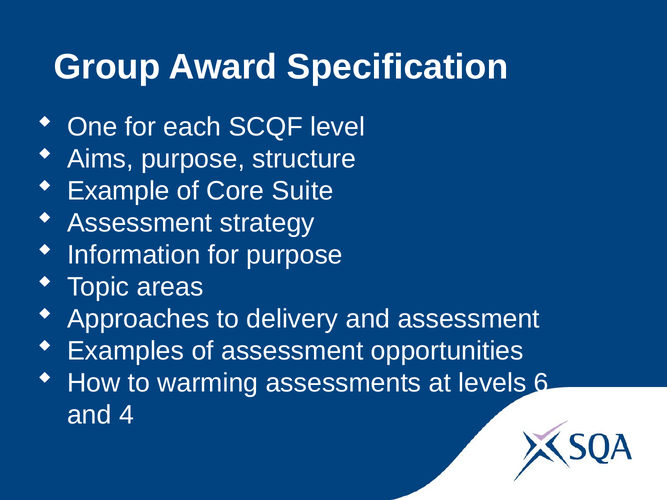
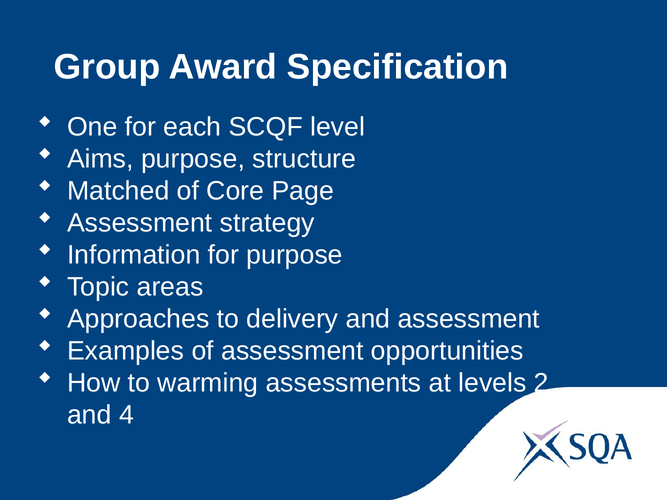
Example: Example -> Matched (118, 191)
Suite: Suite -> Page (303, 191)
6: 6 -> 2 (541, 383)
